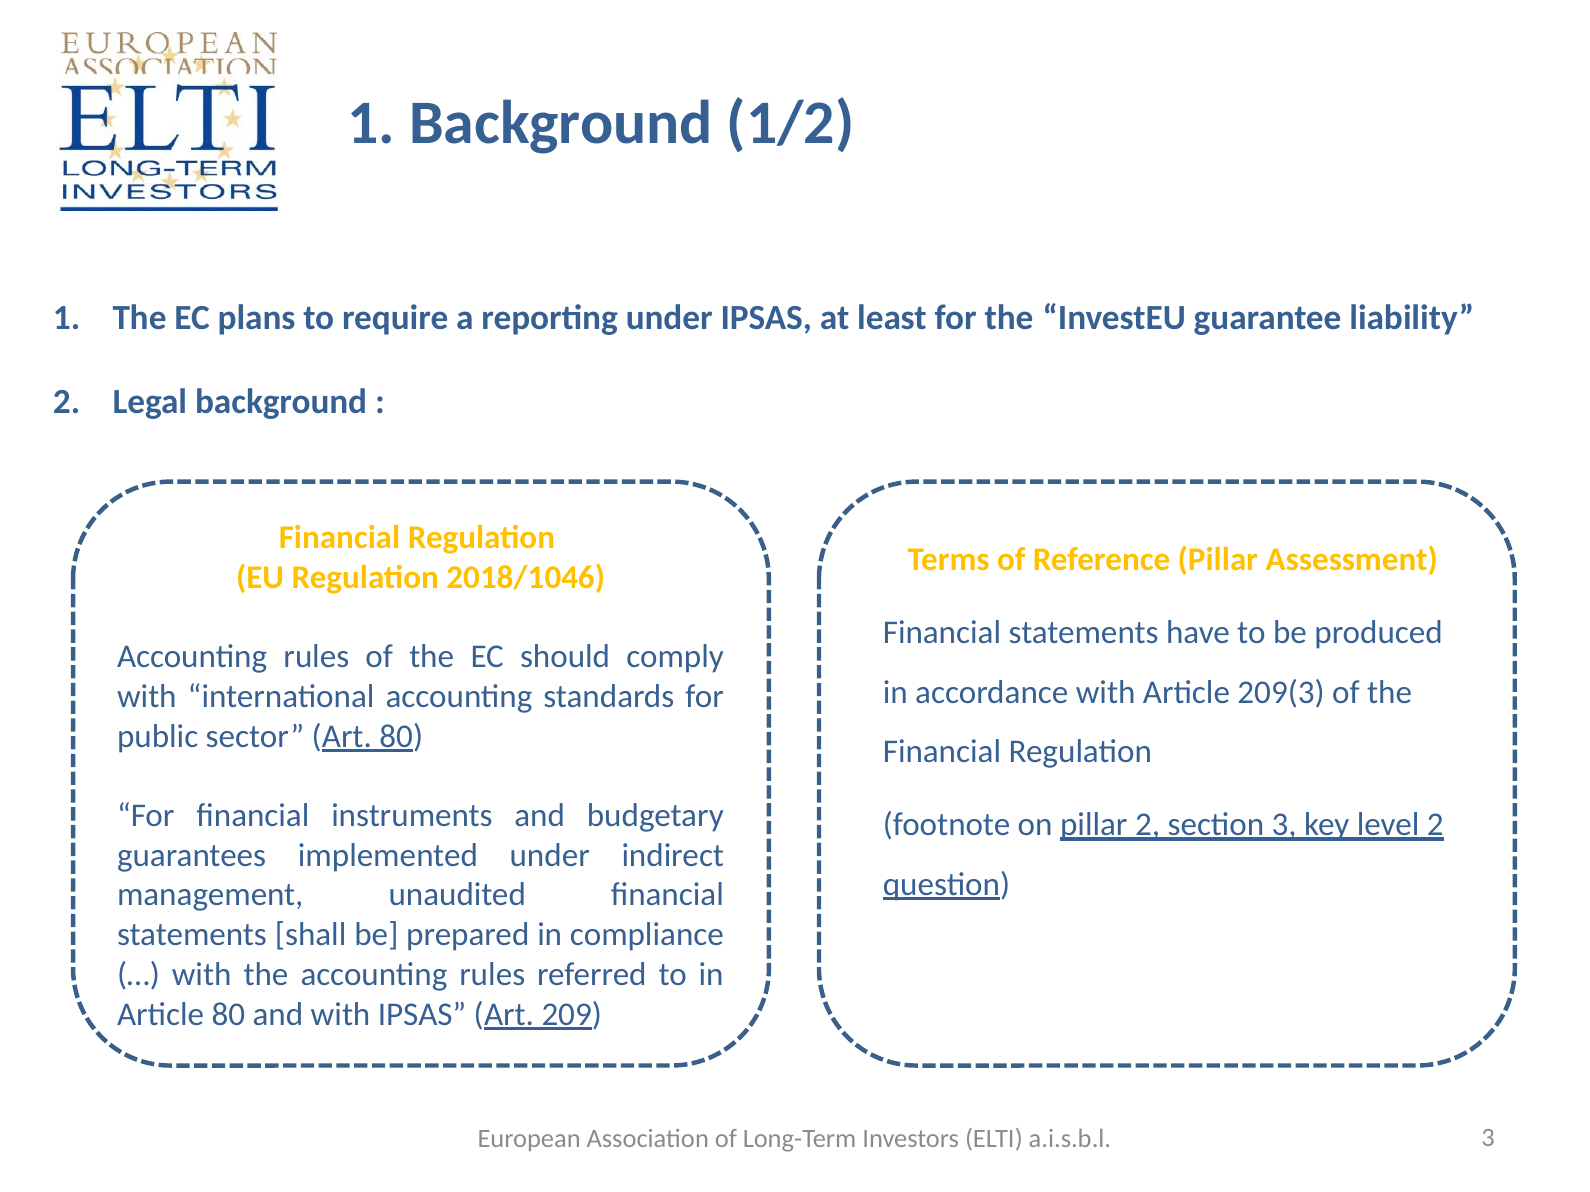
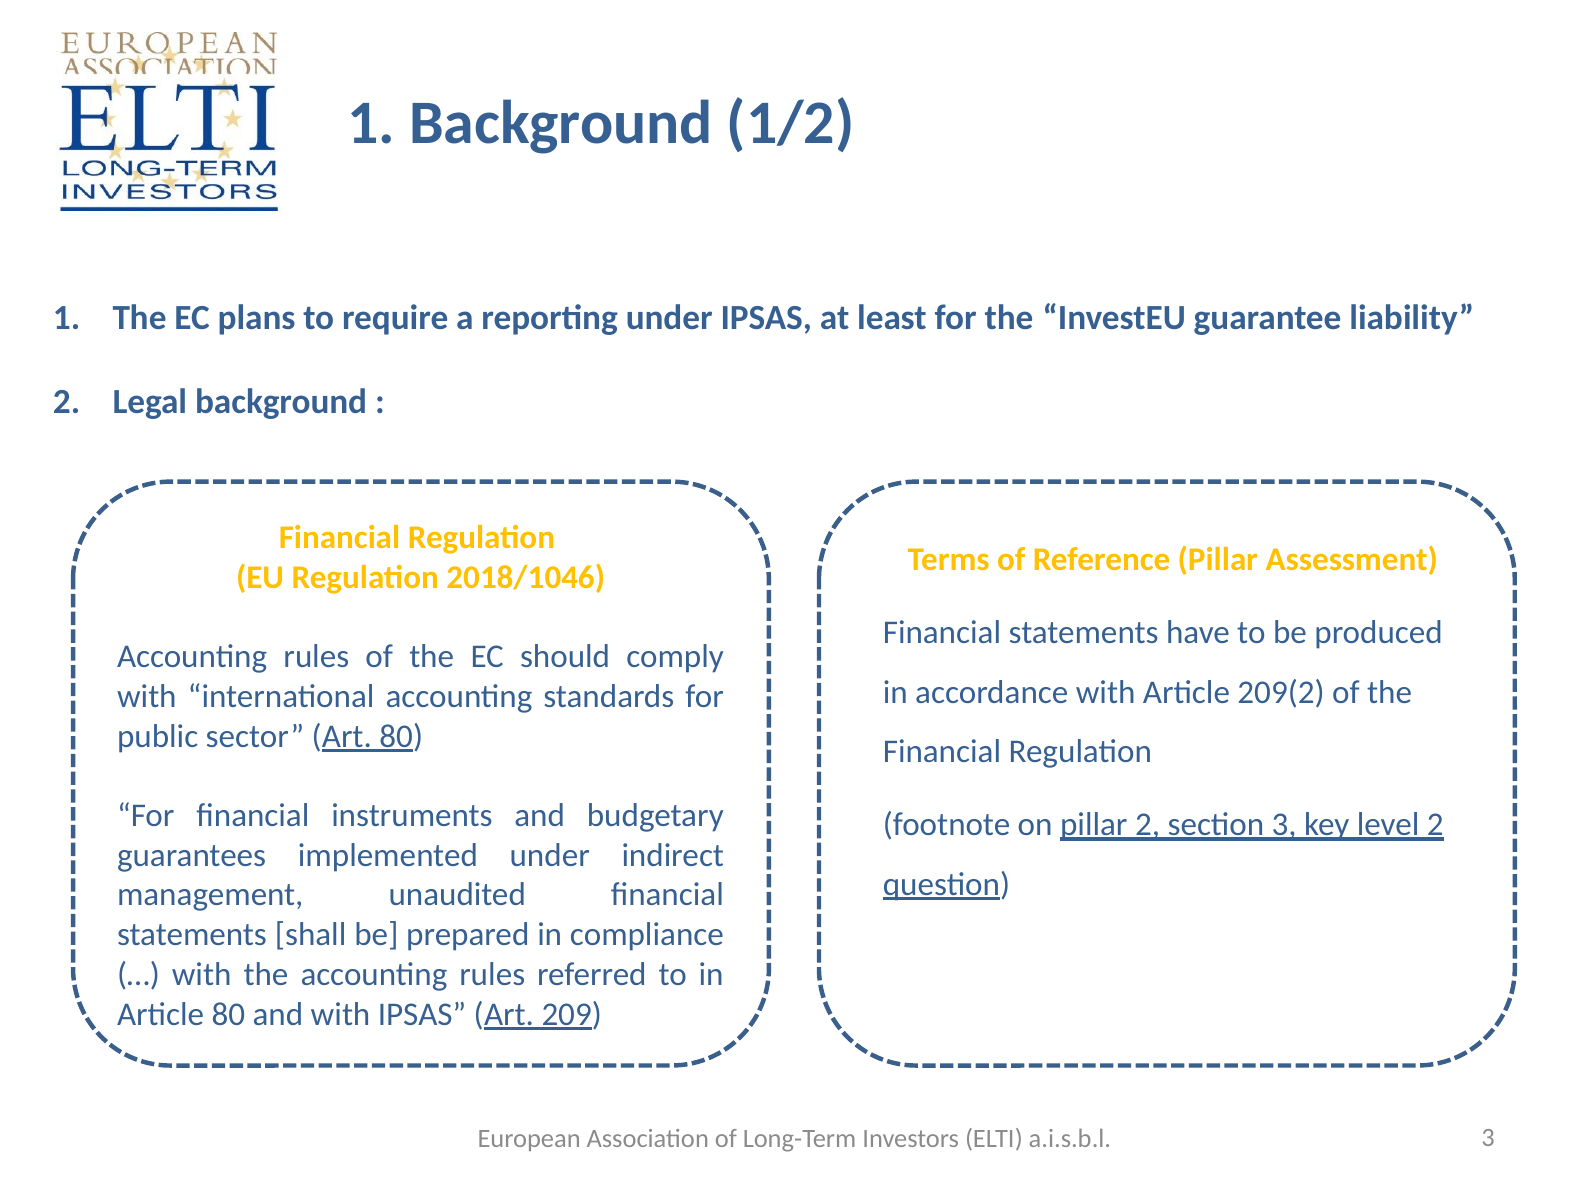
209(3: 209(3 -> 209(2 (1281, 693)
